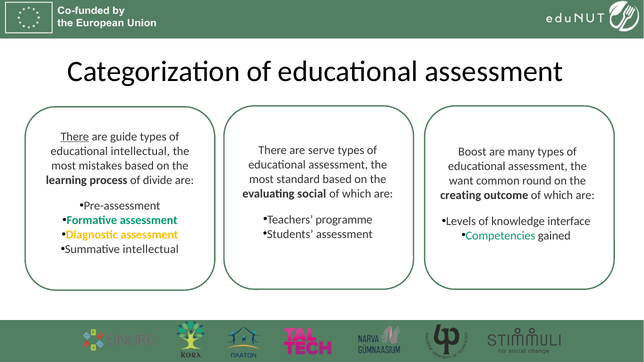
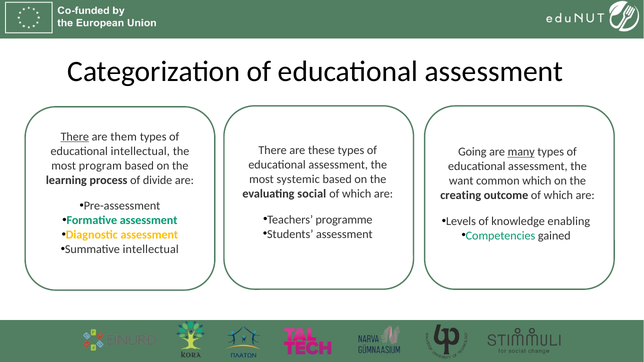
guide: guide -> them (124, 137)
serve: serve -> these (321, 150)
Boost: Boost -> Going (472, 152)
many underline: none -> present (521, 152)
mistakes: mistakes -> program (100, 166)
standard: standard -> systemic (298, 179)
common round: round -> which (537, 181)
interface: interface -> enabling (569, 221)
